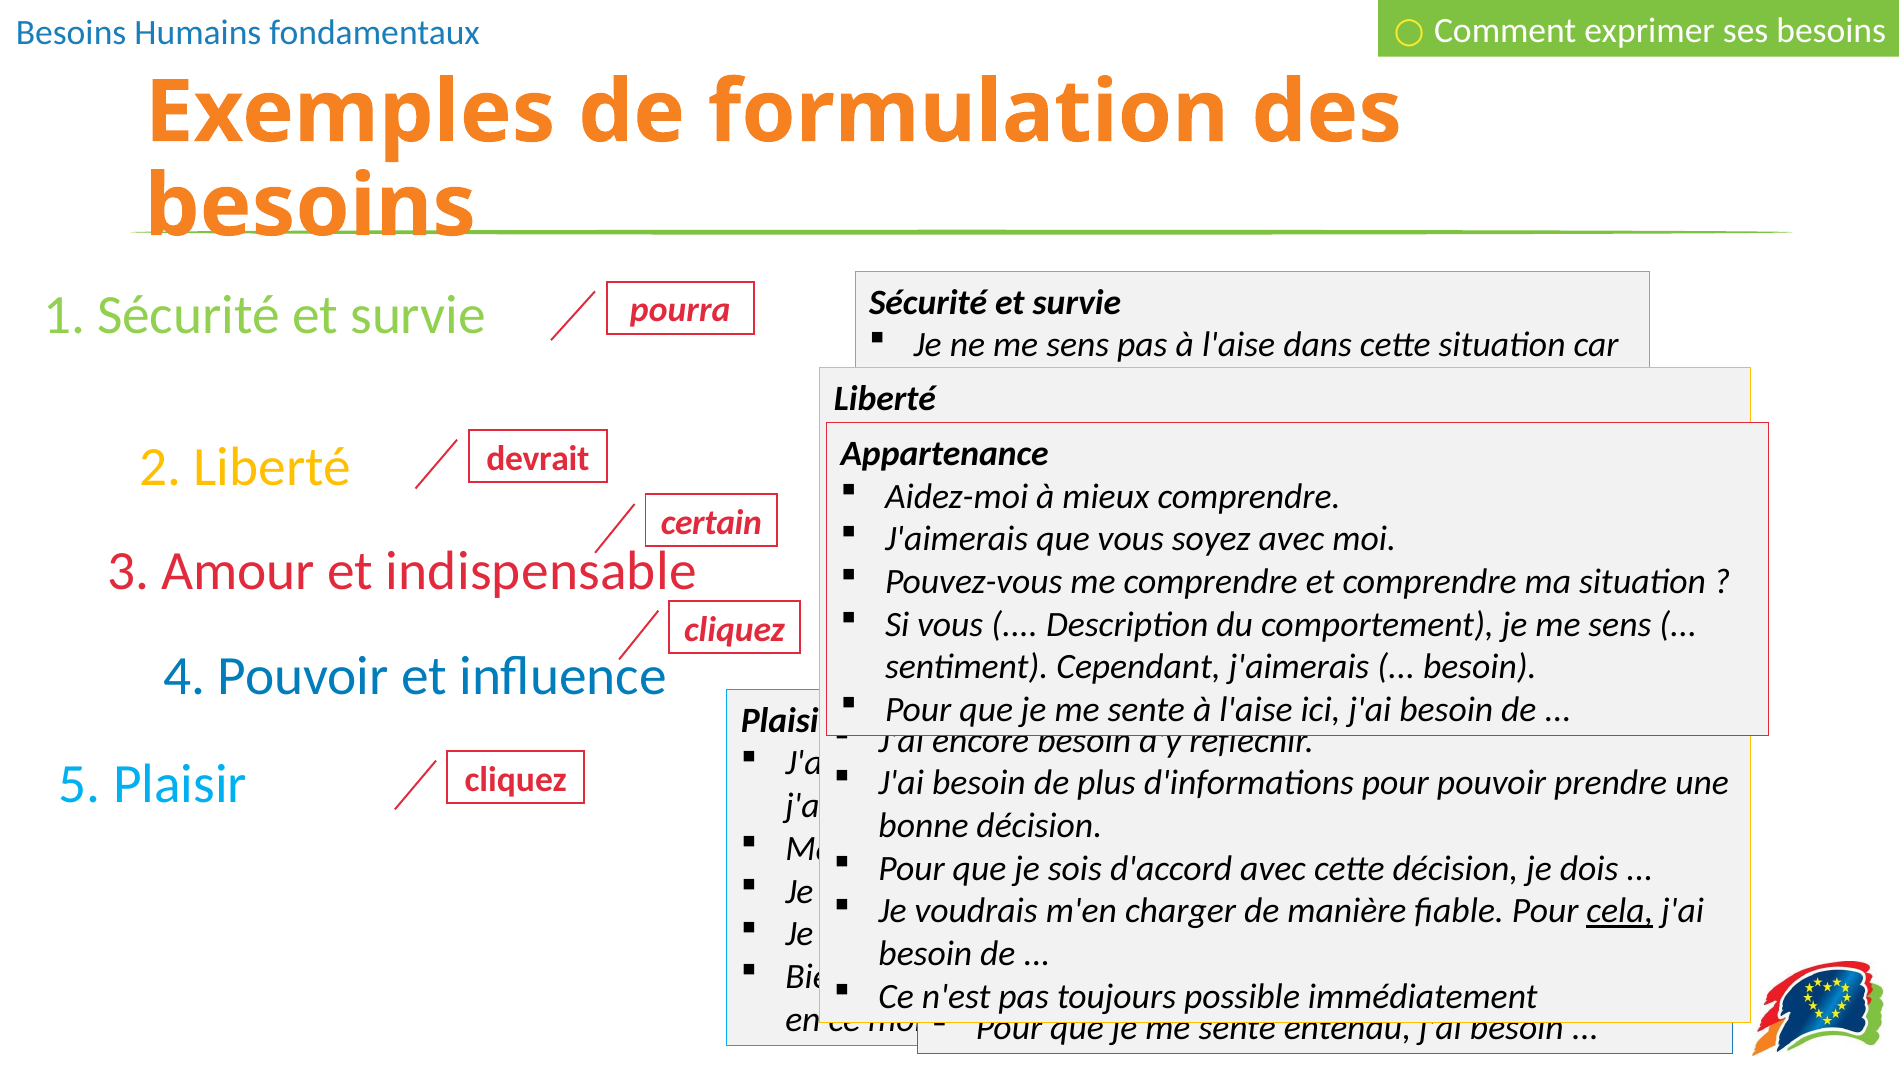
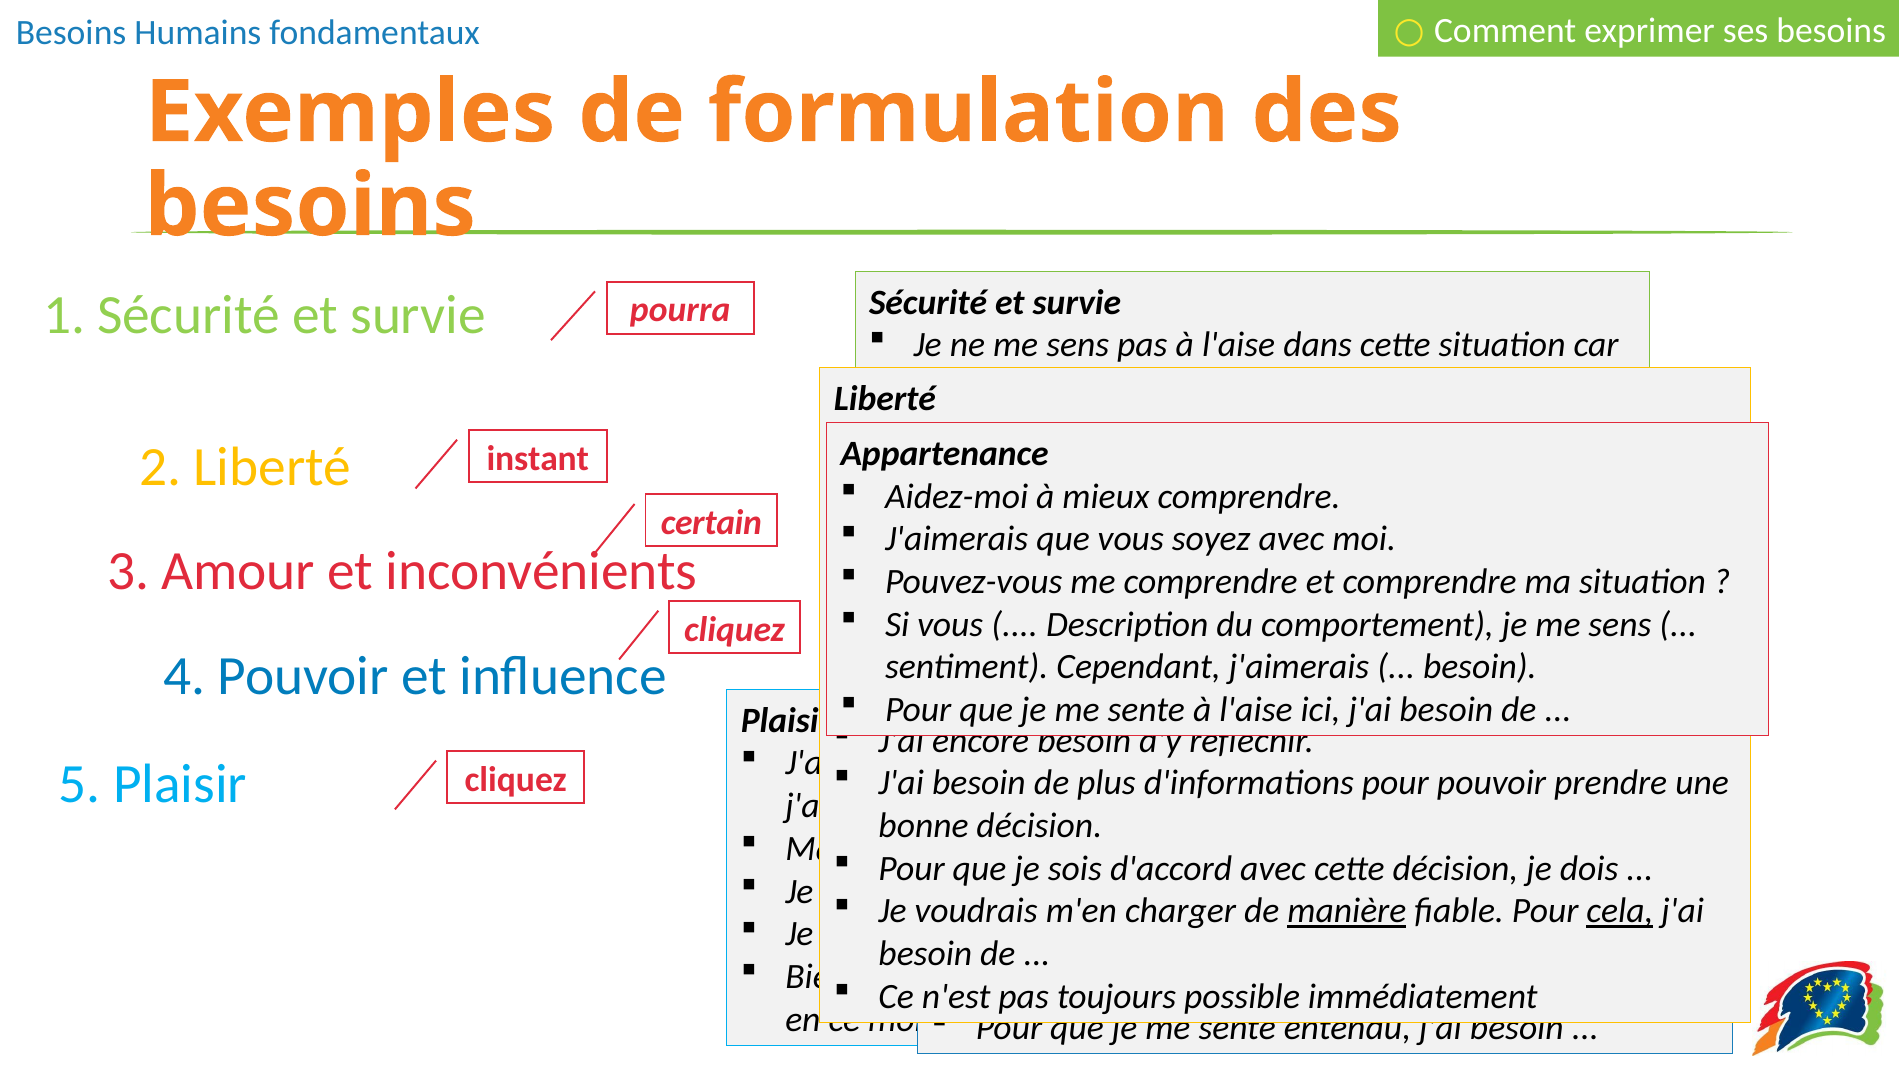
devrait: devrait -> instant (538, 459)
indispensable: indispensable -> inconvénients (541, 572)
manière underline: none -> present (1347, 911)
